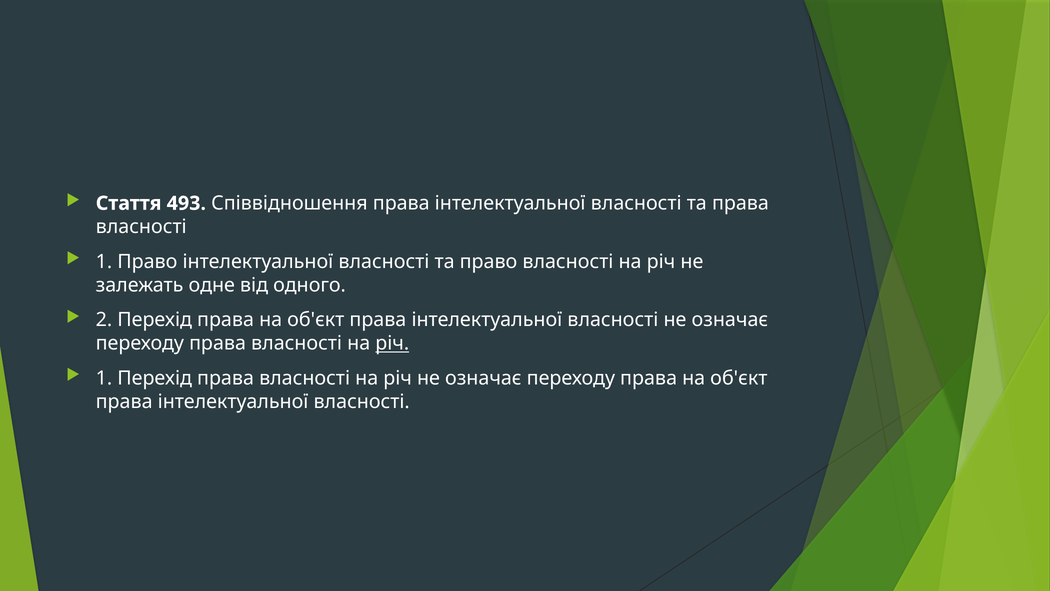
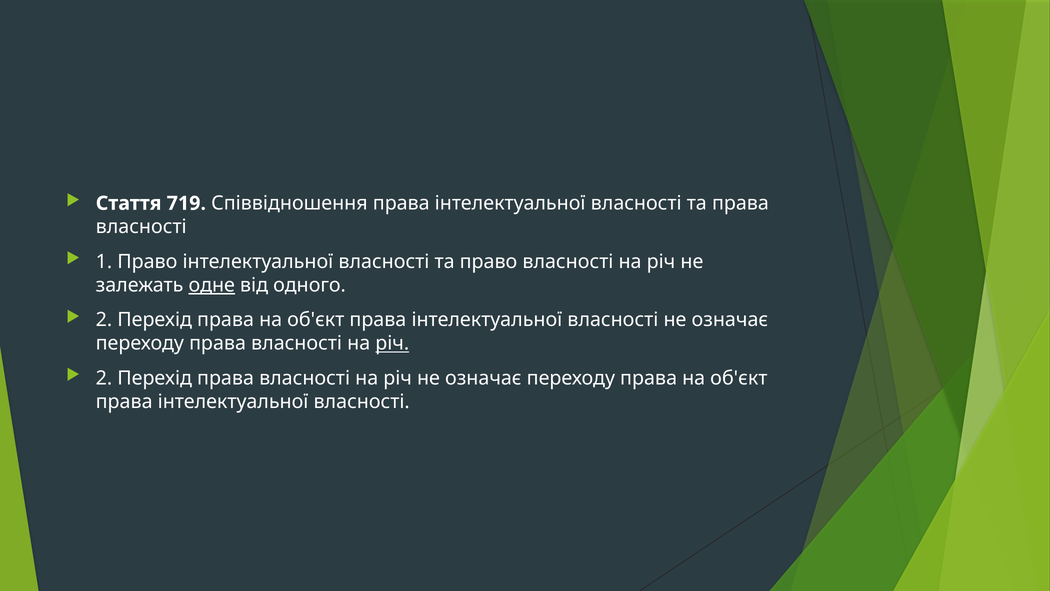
493: 493 -> 719 (186, 203)
одне underline: none -> present (212, 285)
1: 1 -> 2 (104, 378)
